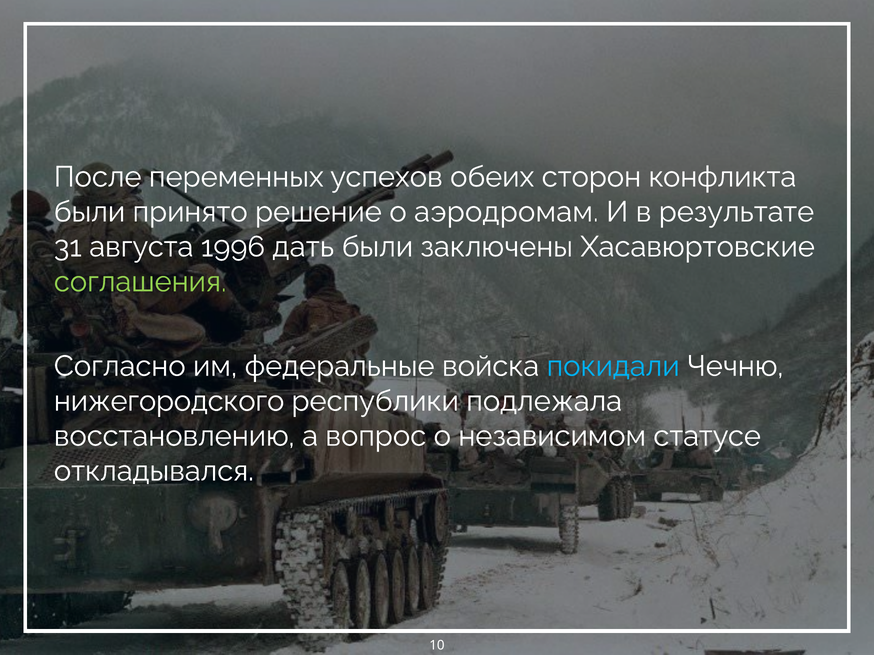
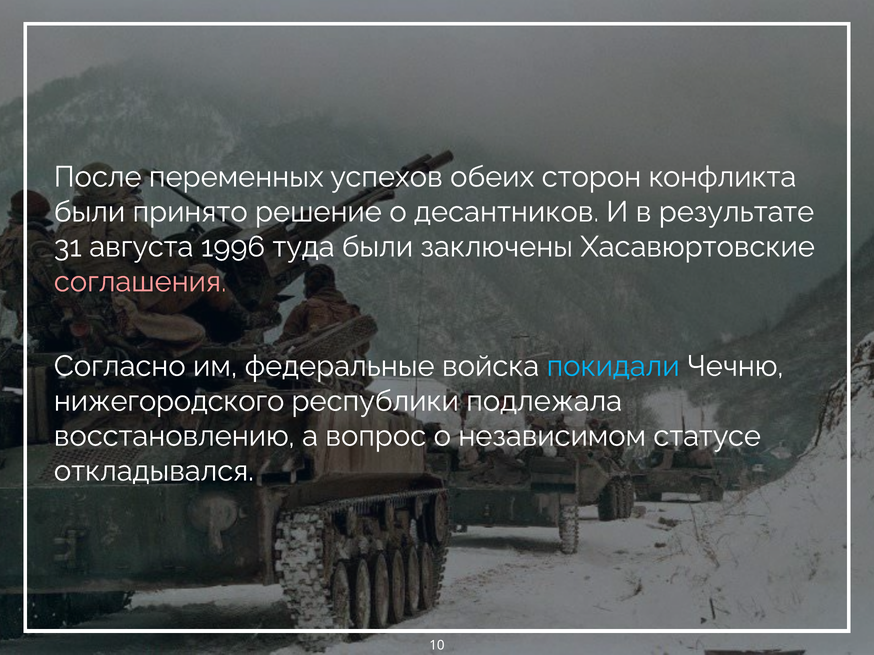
аэродромам: аэродромам -> десантников (506, 212)
дать: дать -> туда (303, 247)
соглашения colour: light green -> pink (140, 282)
